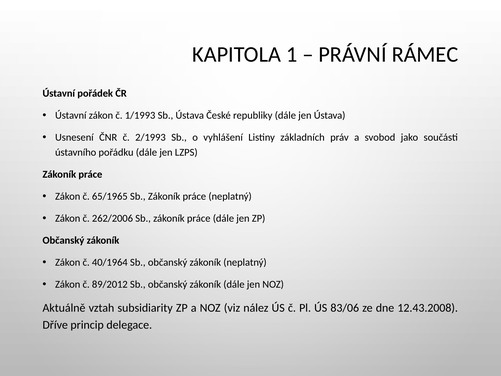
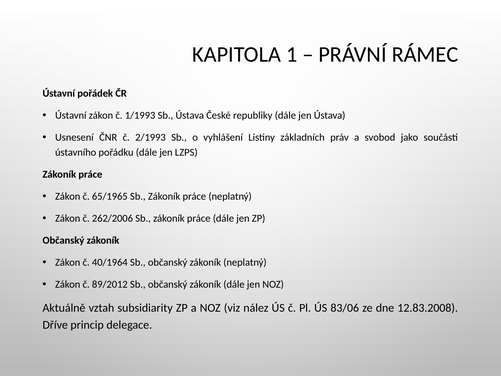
12.43.2008: 12.43.2008 -> 12.83.2008 (428, 308)
